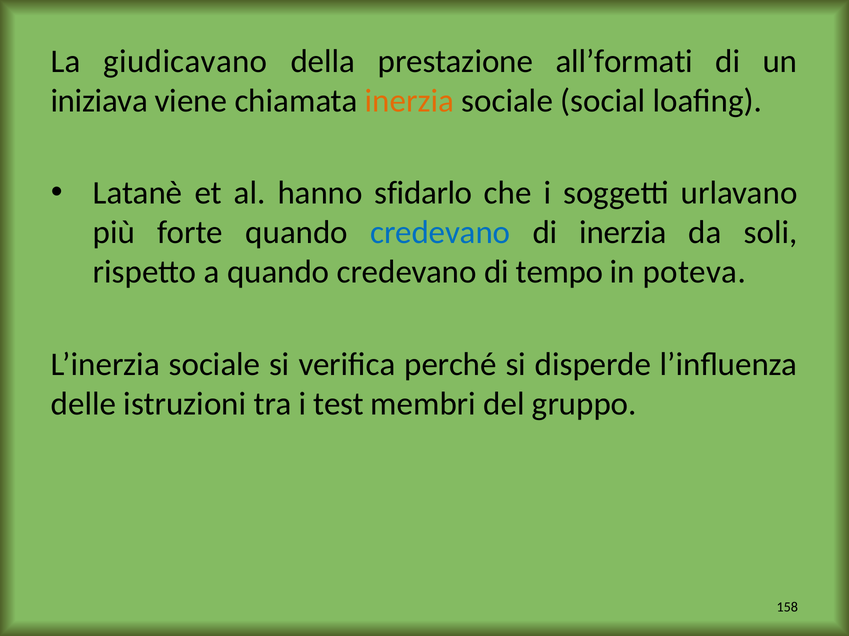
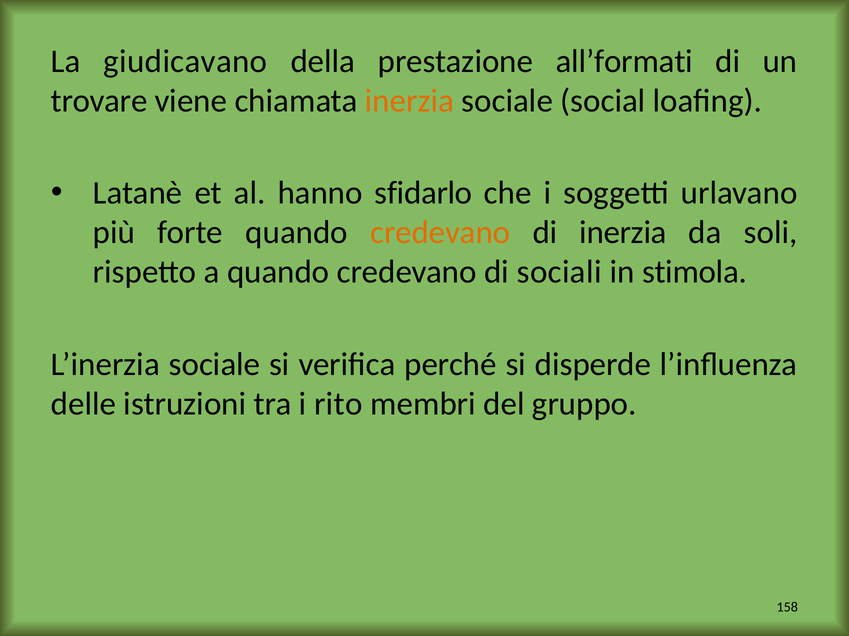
iniziava: iniziava -> trovare (99, 101)
credevano colour: blue -> orange (440, 233)
tempo: tempo -> sociali (559, 272)
poteva: poteva -> stimola (695, 272)
test: test -> rito (338, 404)
